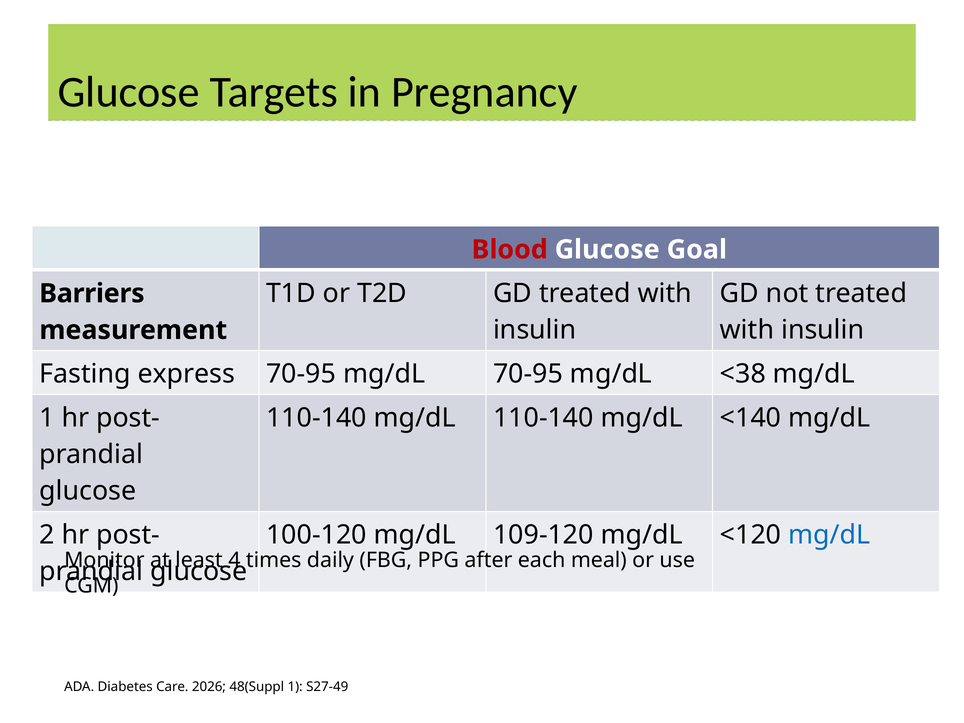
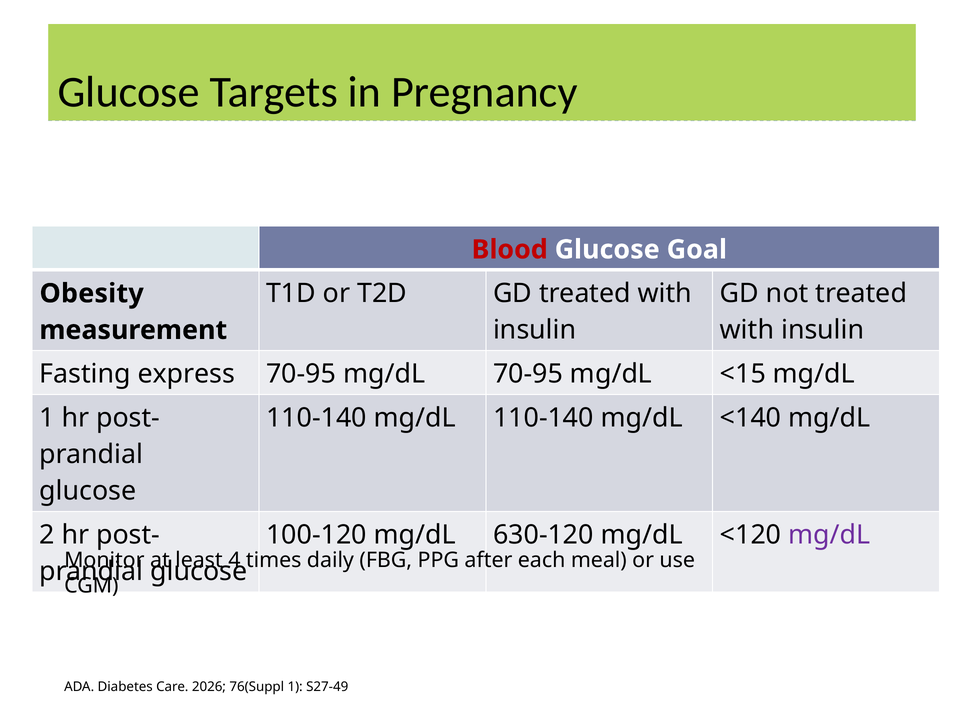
Barriers: Barriers -> Obesity (92, 293)
<38: <38 -> <15 (743, 374)
109-120: 109-120 -> 630-120 (543, 535)
mg/dL colour: blue -> purple (829, 535)
48(Suppl: 48(Suppl -> 76(Suppl (257, 687)
